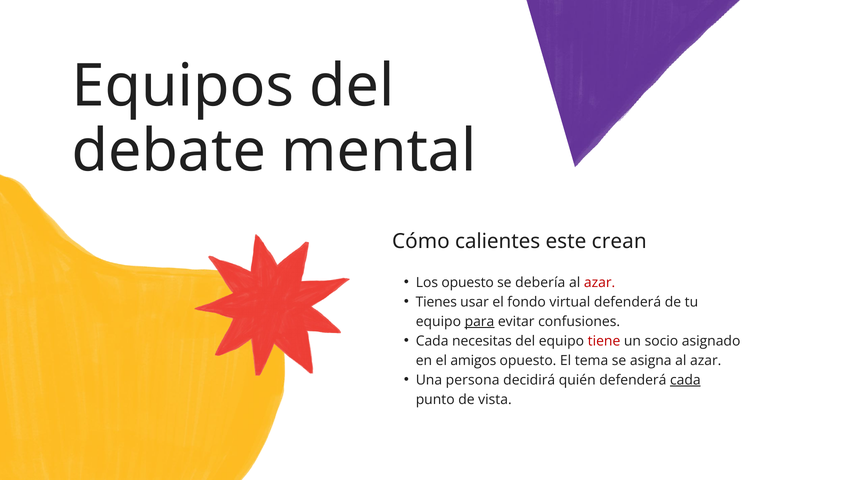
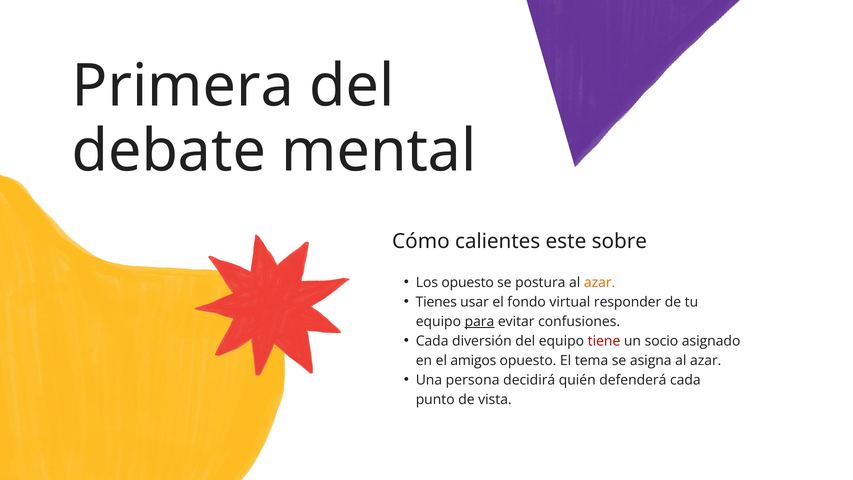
Equipos: Equipos -> Primera (183, 86)
crean: crean -> sobre (619, 241)
debería: debería -> postura (540, 282)
azar colour: red -> orange (600, 282)
virtual defenderá: defenderá -> responder (628, 302)
necesitas: necesitas -> diversión (482, 341)
cada underline: present -> none (685, 380)
